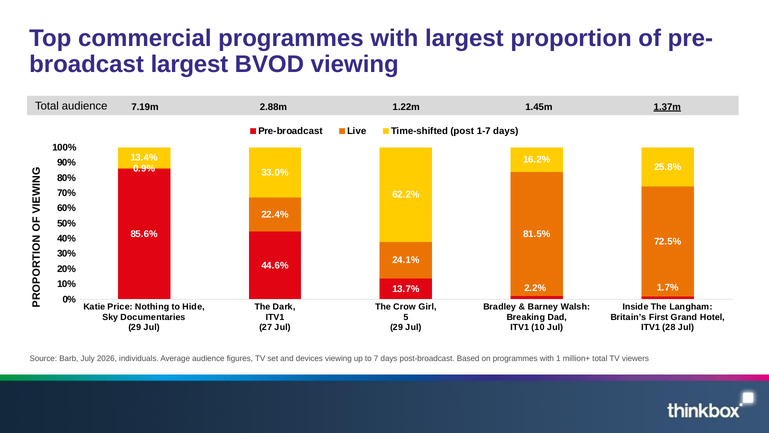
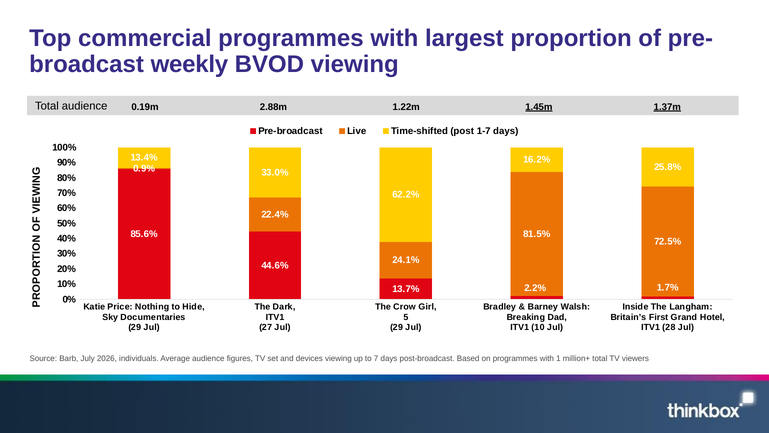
largest: largest -> weekly (189, 64)
7.19m: 7.19m -> 0.19m (145, 107)
1.45m underline: none -> present (539, 107)
